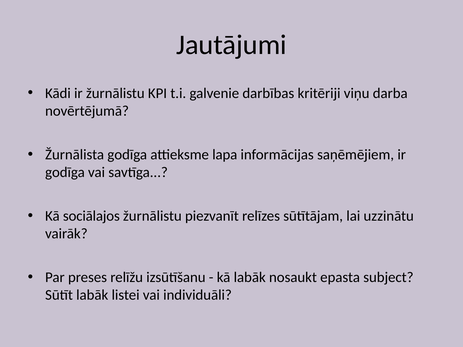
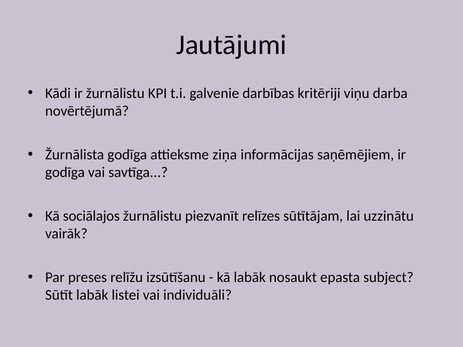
lapa: lapa -> ziņa (225, 155)
